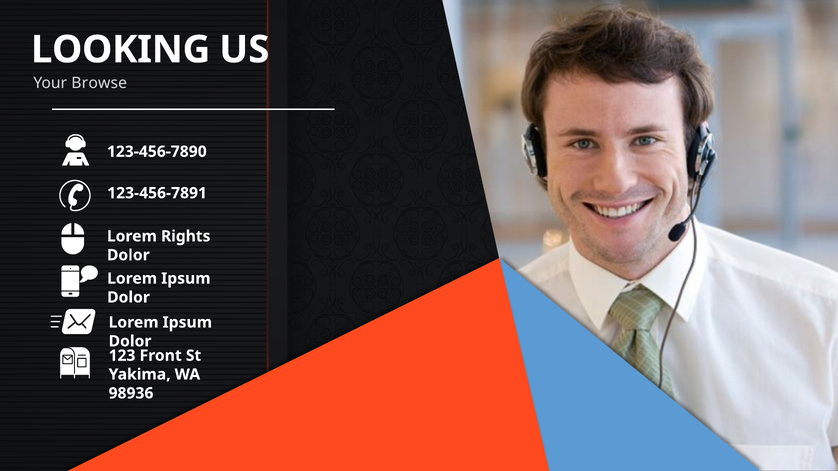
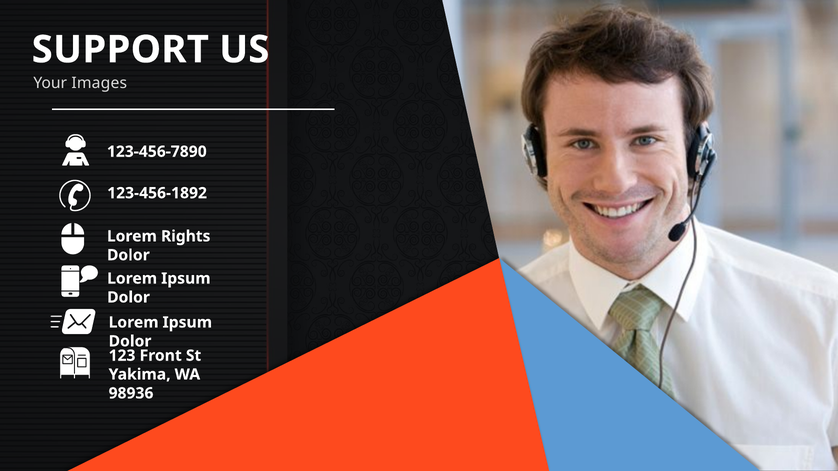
LOOKING: LOOKING -> SUPPORT (120, 50)
Browse: Browse -> Images (99, 83)
123-456-7891: 123-456-7891 -> 123-456-1892 (157, 193)
